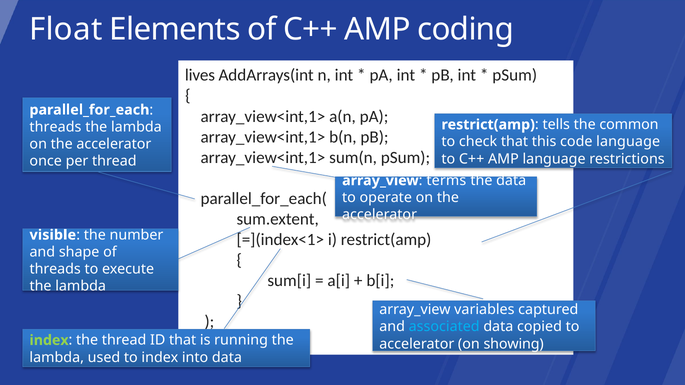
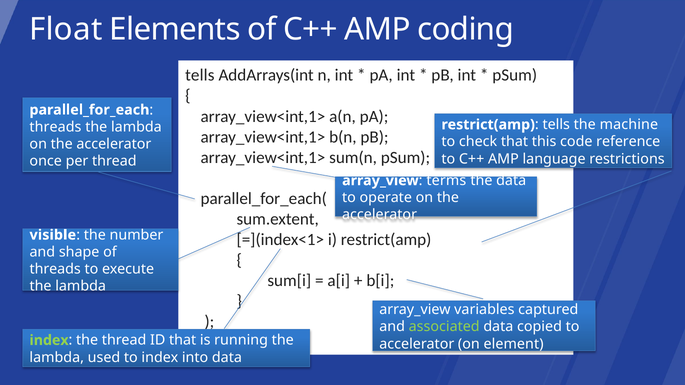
lives: lives -> tells (200, 75)
common: common -> machine (629, 125)
code language: language -> reference (628, 142)
associated colour: light blue -> light green (444, 327)
showing: showing -> element (514, 344)
